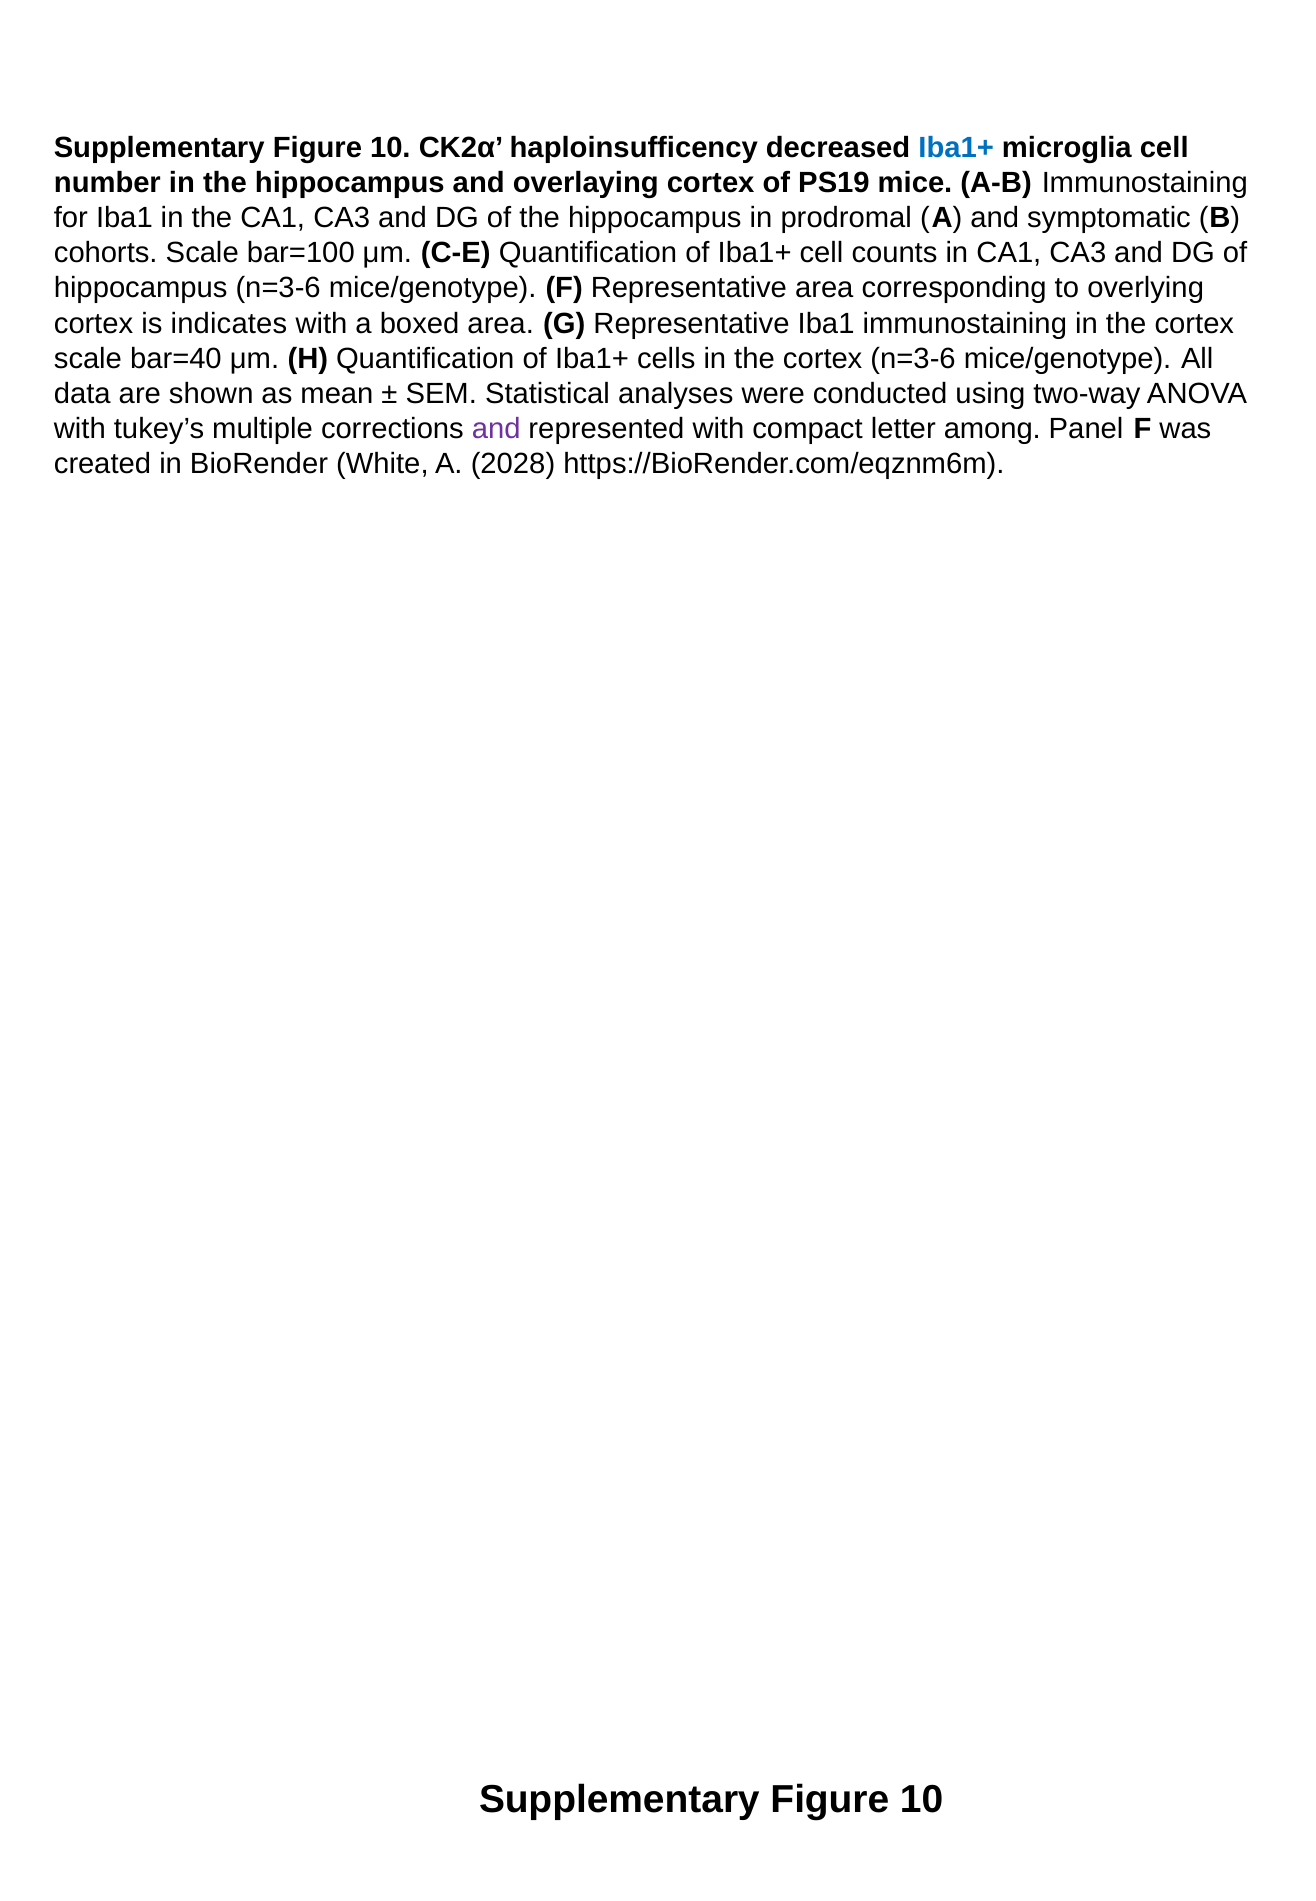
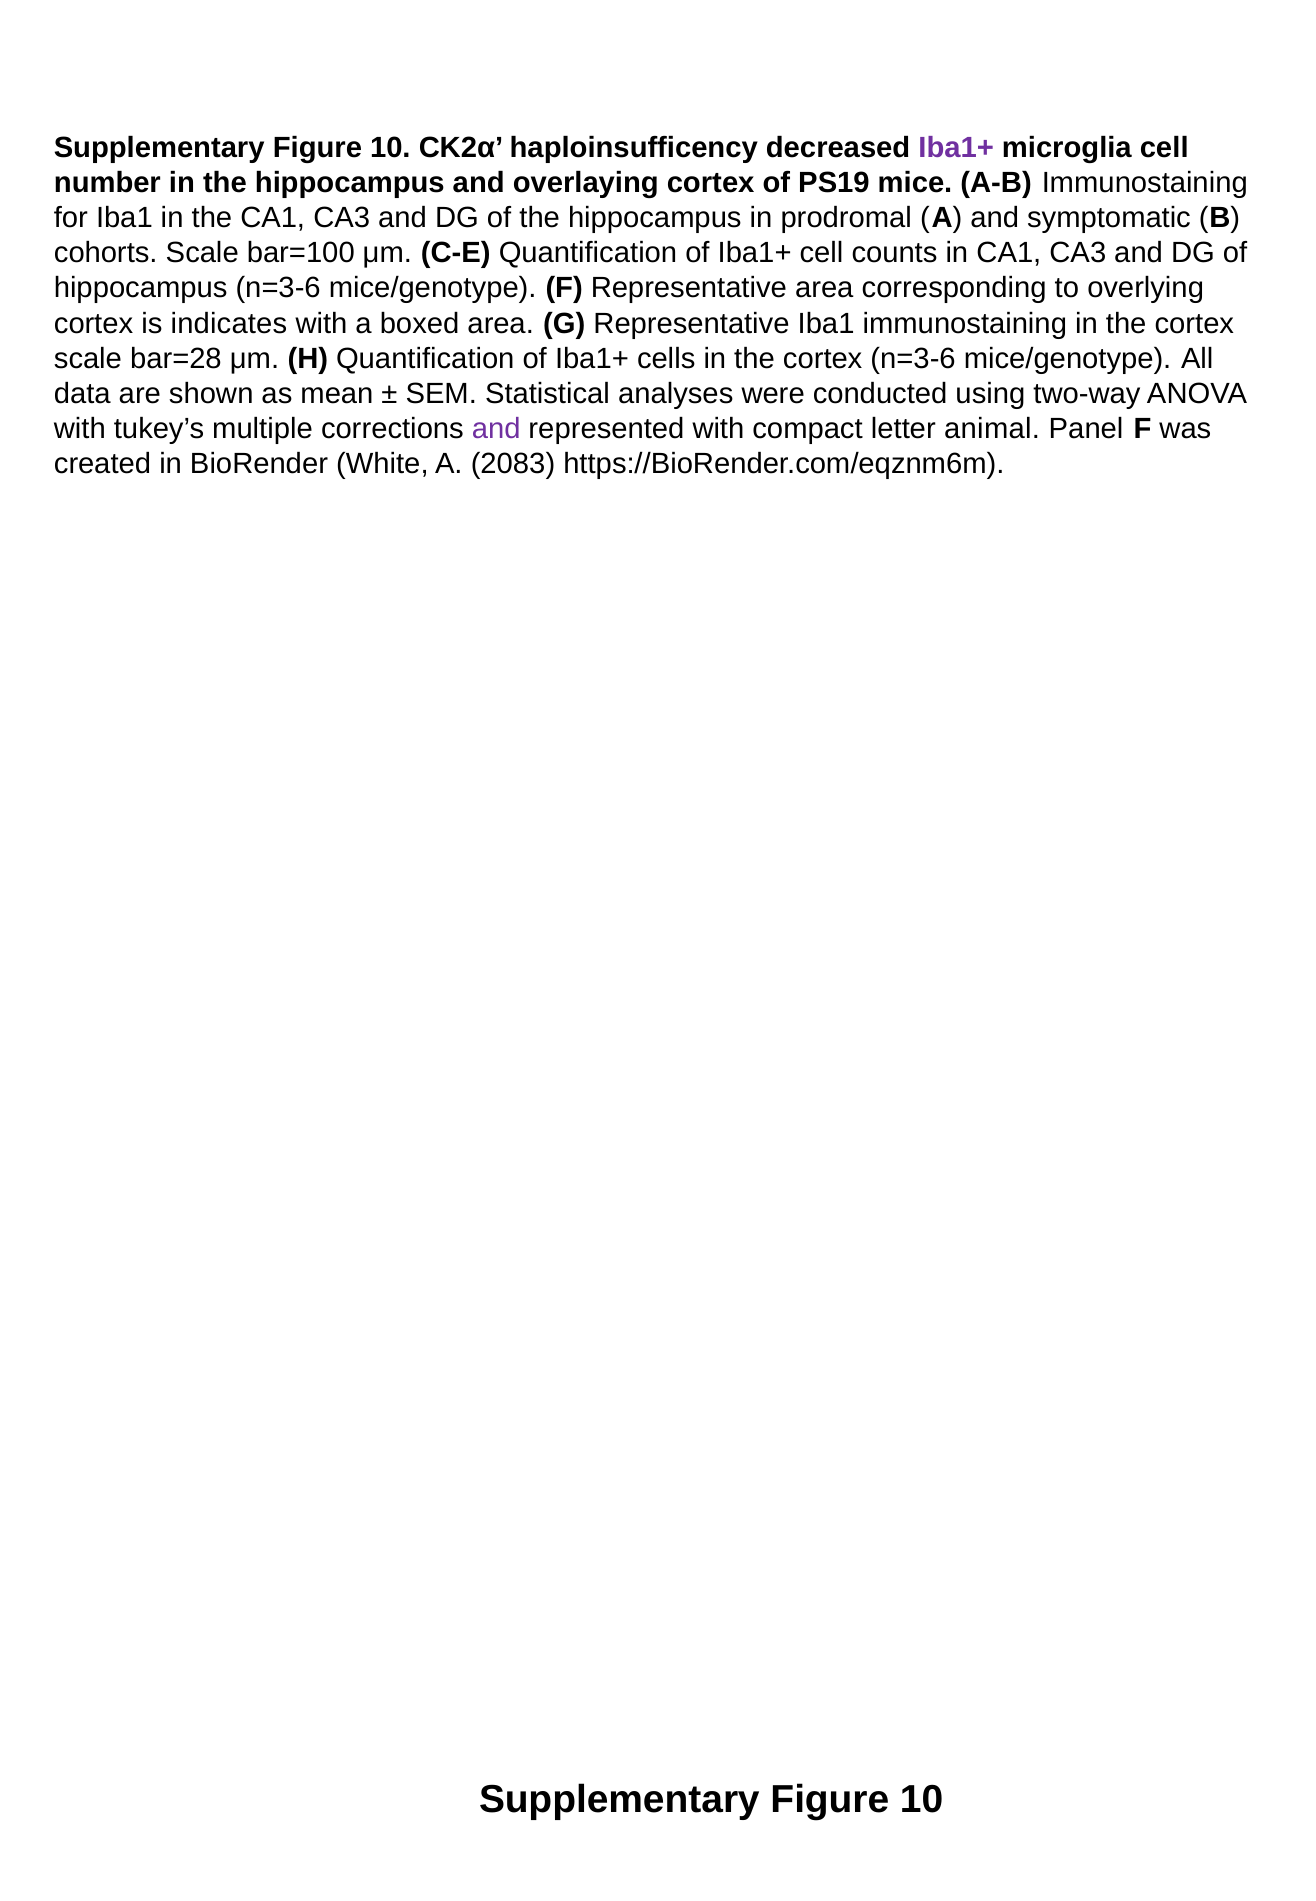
Iba1+ colour: blue -> purple (956, 148)
bar=40: bar=40 -> bar=28 (176, 358)
among: among -> animal (992, 429)
2028: 2028 -> 2083 (513, 464)
